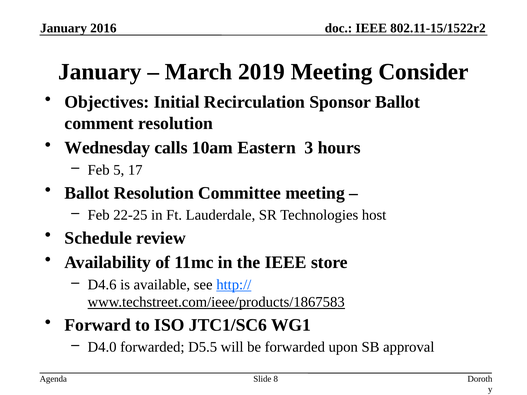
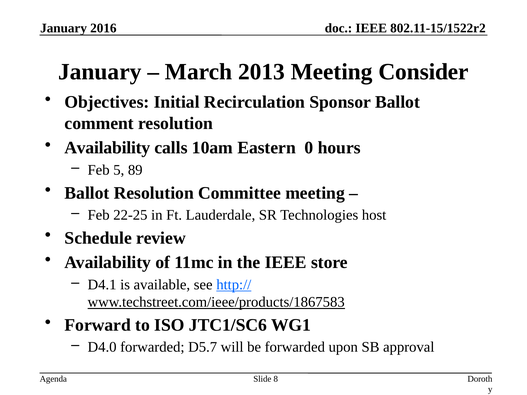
2019: 2019 -> 2013 (261, 72)
Wednesday: Wednesday -> Availability (107, 148)
3: 3 -> 0 (309, 148)
17: 17 -> 89 (135, 170)
D4.6: D4.6 -> D4.1 (102, 285)
D5.5: D5.5 -> D5.7 (203, 347)
